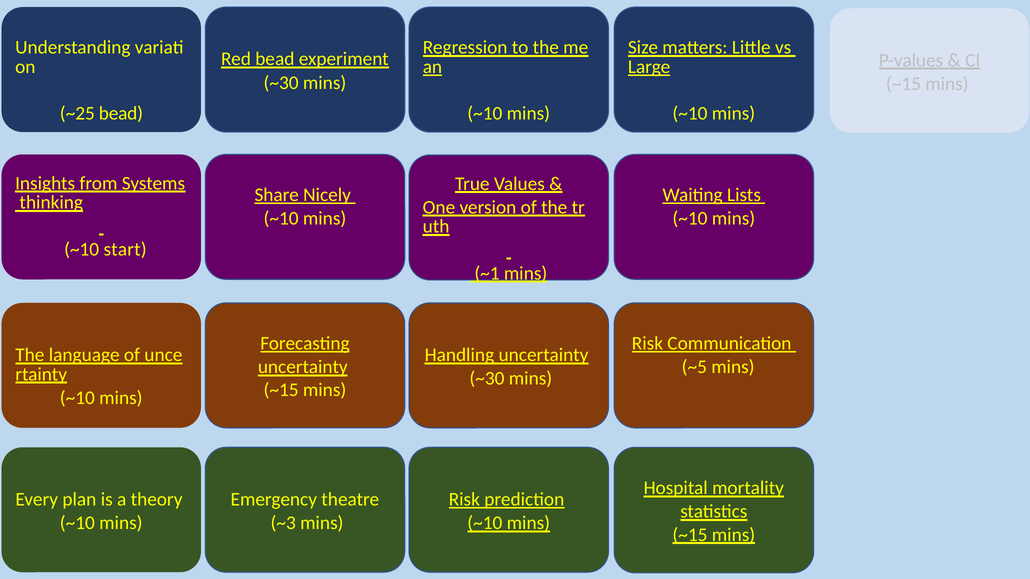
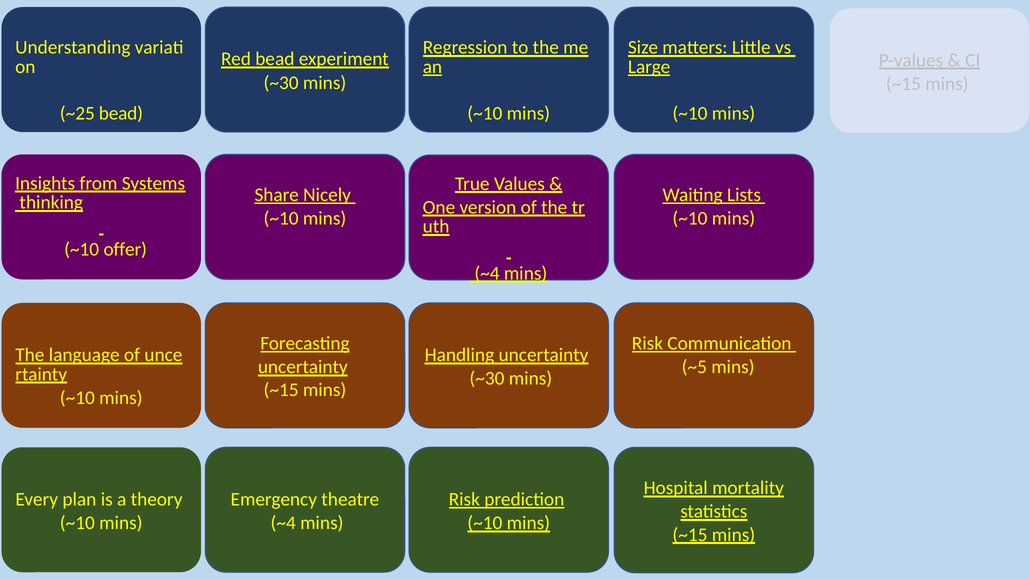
start: start -> offer (125, 249)
~1: ~1 -> ~4 (487, 273)
~3: ~3 -> ~4 (283, 523)
